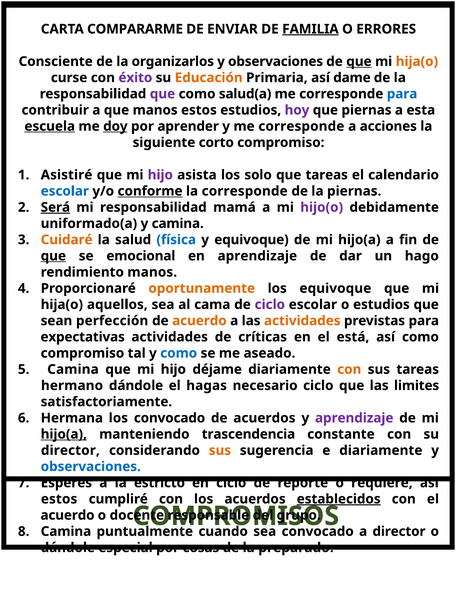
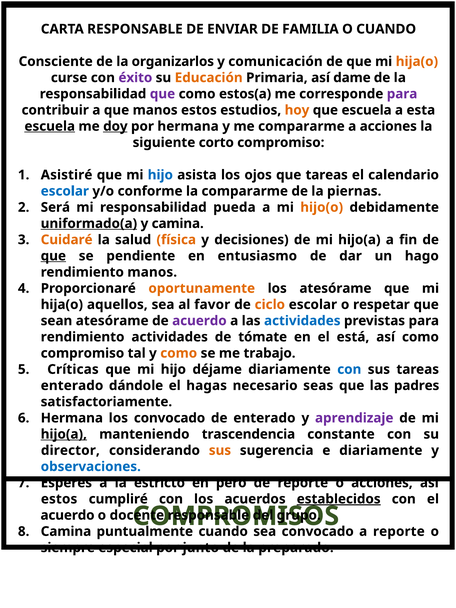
CARTA COMPARARME: COMPARARME -> RESPONSABLE (135, 29)
FAMILIA underline: present -> none (310, 29)
O ERRORES: ERRORES -> CUANDO (386, 29)
observaciones: observaciones -> comunicación (275, 61)
que underline: present -> none (359, 61)
salud(a: salud(a -> estos(a (245, 94)
para colour: blue -> purple (402, 94)
hoy colour: purple -> orange (297, 110)
que piernas: piernas -> escuela (367, 110)
por aprender: aprender -> hermana (188, 126)
y me corresponde: corresponde -> compararme (301, 126)
hijo colour: purple -> blue (160, 175)
solo: solo -> ojos (258, 175)
conforme underline: present -> none (150, 191)
la corresponde: corresponde -> compararme (245, 191)
Será underline: present -> none (55, 207)
mamá: mamá -> pueda (234, 207)
hijo(o colour: purple -> orange (322, 207)
uniformado(a underline: none -> present (89, 224)
física colour: blue -> orange (176, 240)
y equivoque: equivoque -> decisiones (251, 240)
emocional: emocional -> pendiente (141, 256)
en aprendizaje: aprendizaje -> entusiasmo (257, 256)
los equivoque: equivoque -> atesórame (335, 288)
cama: cama -> favor (212, 305)
ciclo colour: purple -> orange (270, 305)
o estudios: estudios -> respetar (381, 305)
sean perfección: perfección -> atesórame (112, 321)
acuerdo colour: orange -> purple (199, 321)
actividades colour: orange -> blue (302, 321)
expectativas: expectativas -> rendimiento (83, 337)
críticas: críticas -> tómate (263, 337)
como colour: blue -> orange (179, 353)
aseado: aseado -> trabajo (270, 353)
Camina: Camina -> Críticas (73, 369)
con colour: orange -> blue (349, 369)
hermano: hermano -> enterado (72, 386)
necesario ciclo: ciclo -> seas (318, 386)
limites: limites -> padres (417, 386)
de acuerdos: acuerdos -> enterado (264, 418)
en ciclo: ciclo -> pero (231, 483)
o requiere: requiere -> acciones (382, 483)
a director: director -> reporte (399, 531)
dándole: dándole -> siempre (68, 548)
cosas: cosas -> junto (201, 548)
